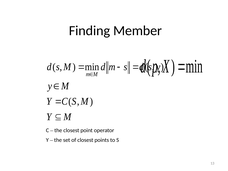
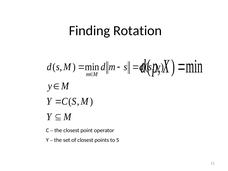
Member: Member -> Rotation (138, 31)
